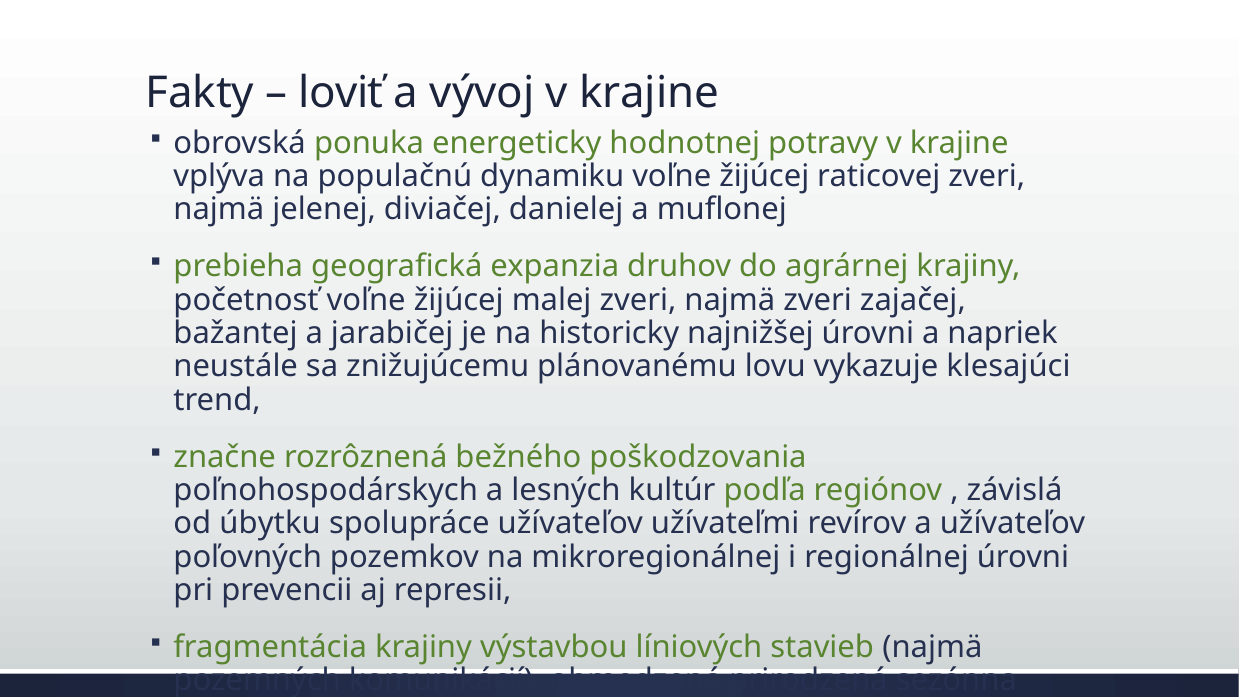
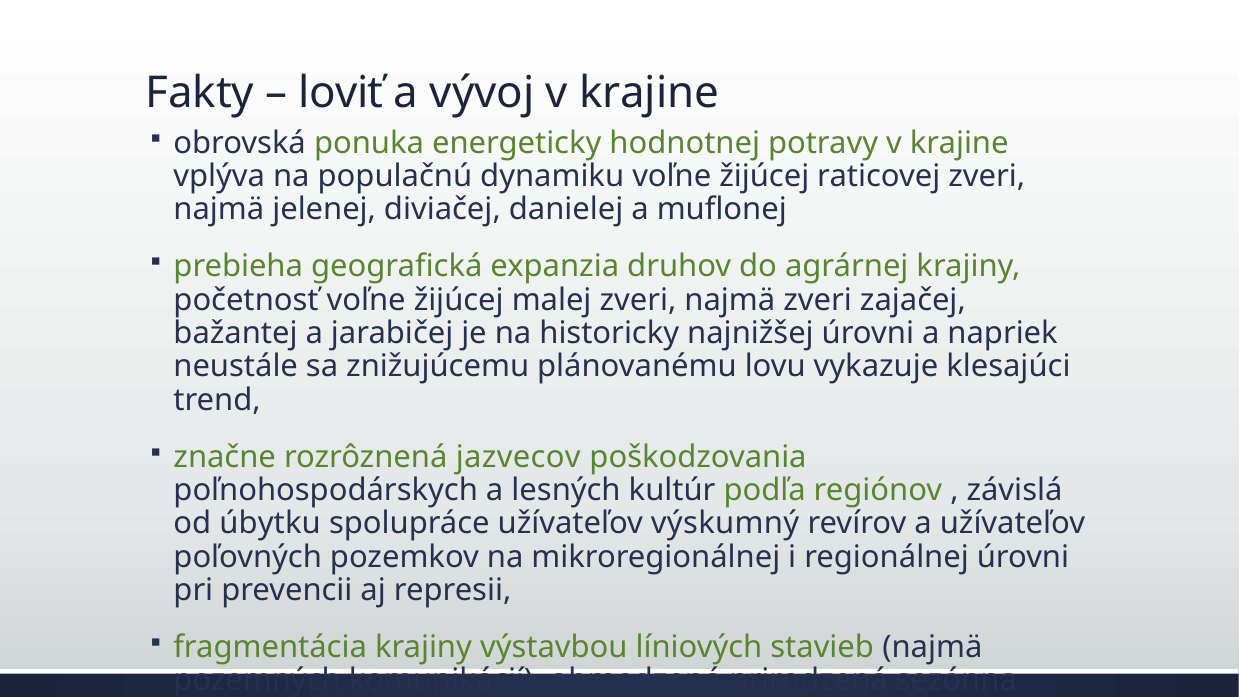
bežného: bežného -> jazvecov (518, 457)
užívateľmi: užívateľmi -> výskumný (725, 524)
